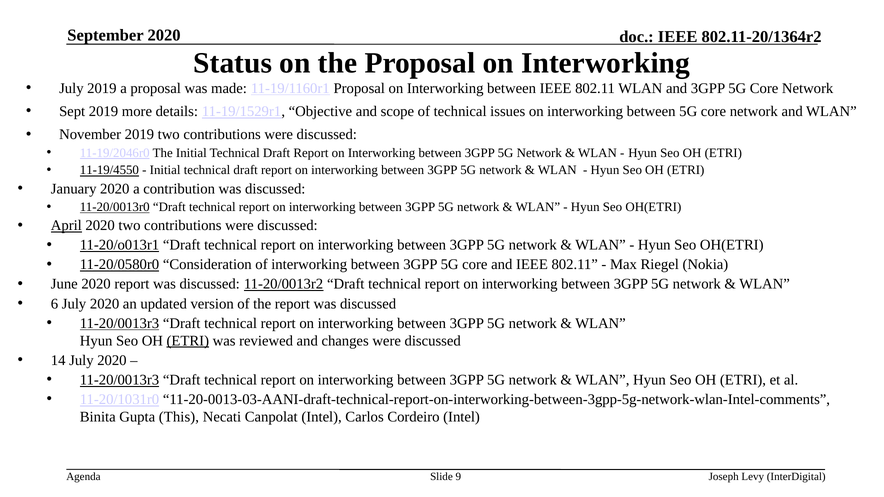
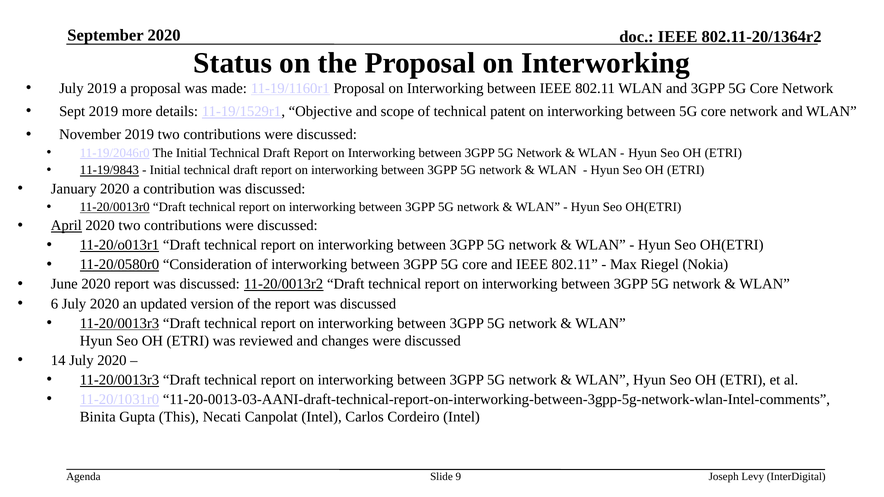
issues: issues -> patent (508, 111)
11-19/4550: 11-19/4550 -> 11-19/9843 (109, 170)
ETRI underline: present -> none (188, 341)
